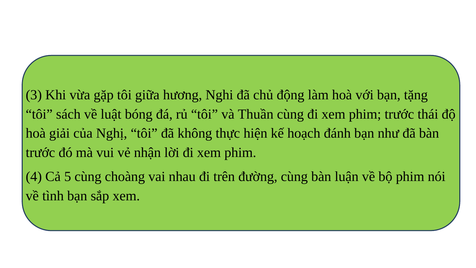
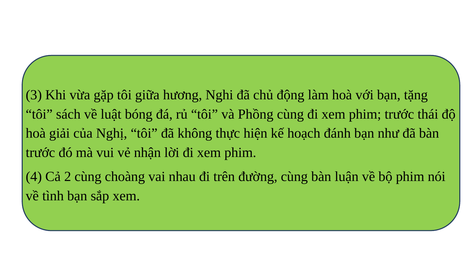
Thuần: Thuần -> Phồng (256, 114)
5: 5 -> 2 (68, 176)
